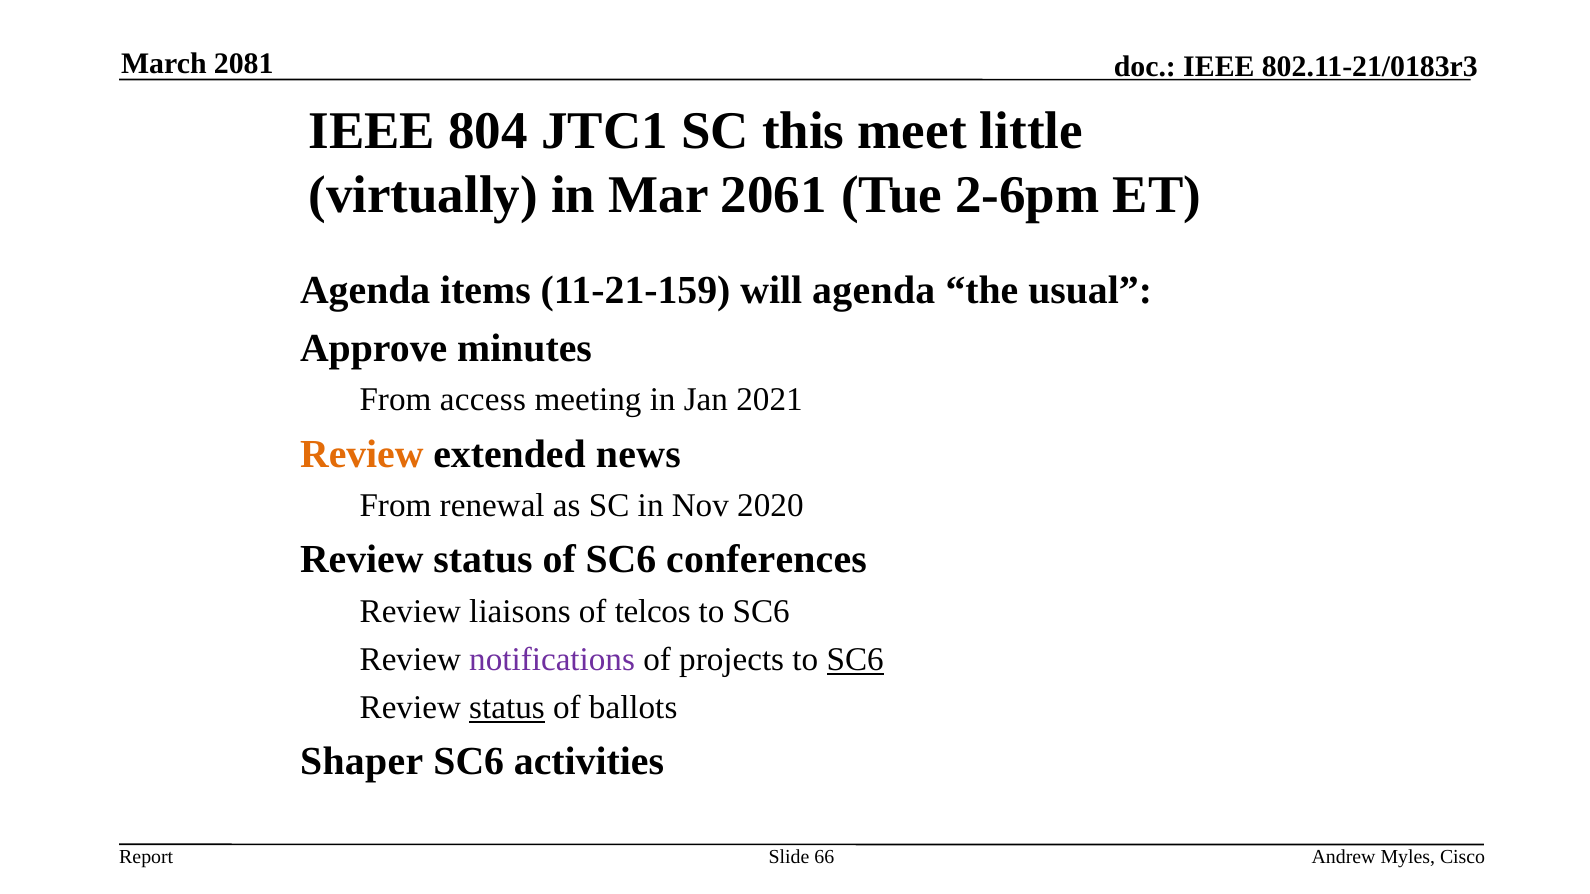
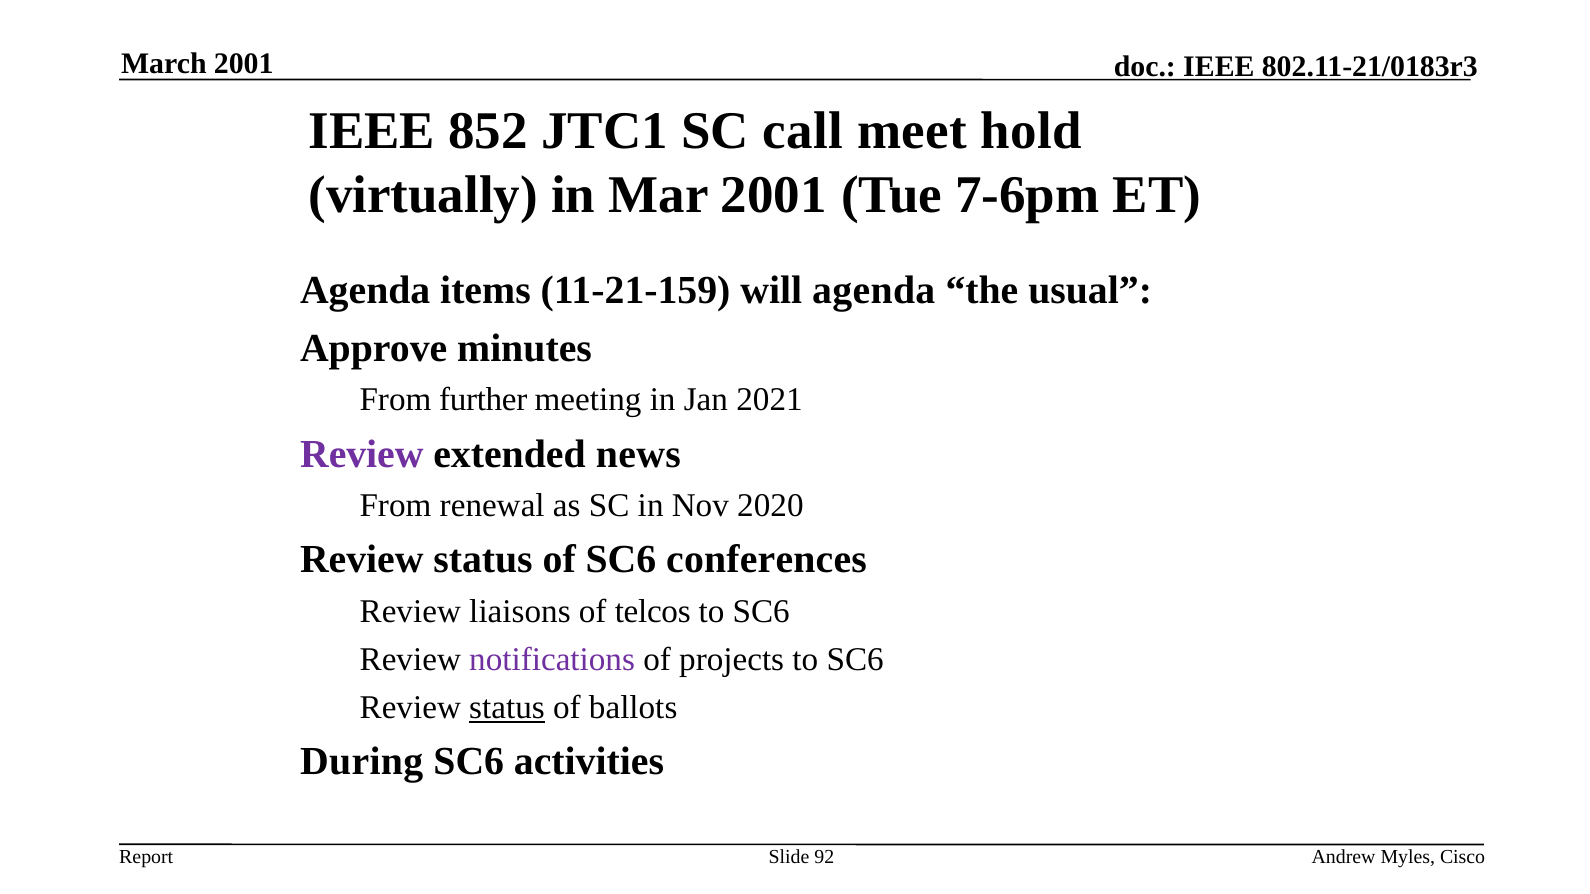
March 2081: 2081 -> 2001 (244, 63)
804: 804 -> 852 (488, 131)
this: this -> call (803, 131)
little: little -> hold (1031, 131)
Mar 2061: 2061 -> 2001 (774, 195)
2-6pm: 2-6pm -> 7-6pm (1027, 195)
access: access -> further (483, 400)
Review colour: orange -> purple (362, 454)
SC6 underline: present -> none (855, 660)
Shaper: Shaper -> During (362, 762)
66: 66 -> 92 (824, 858)
